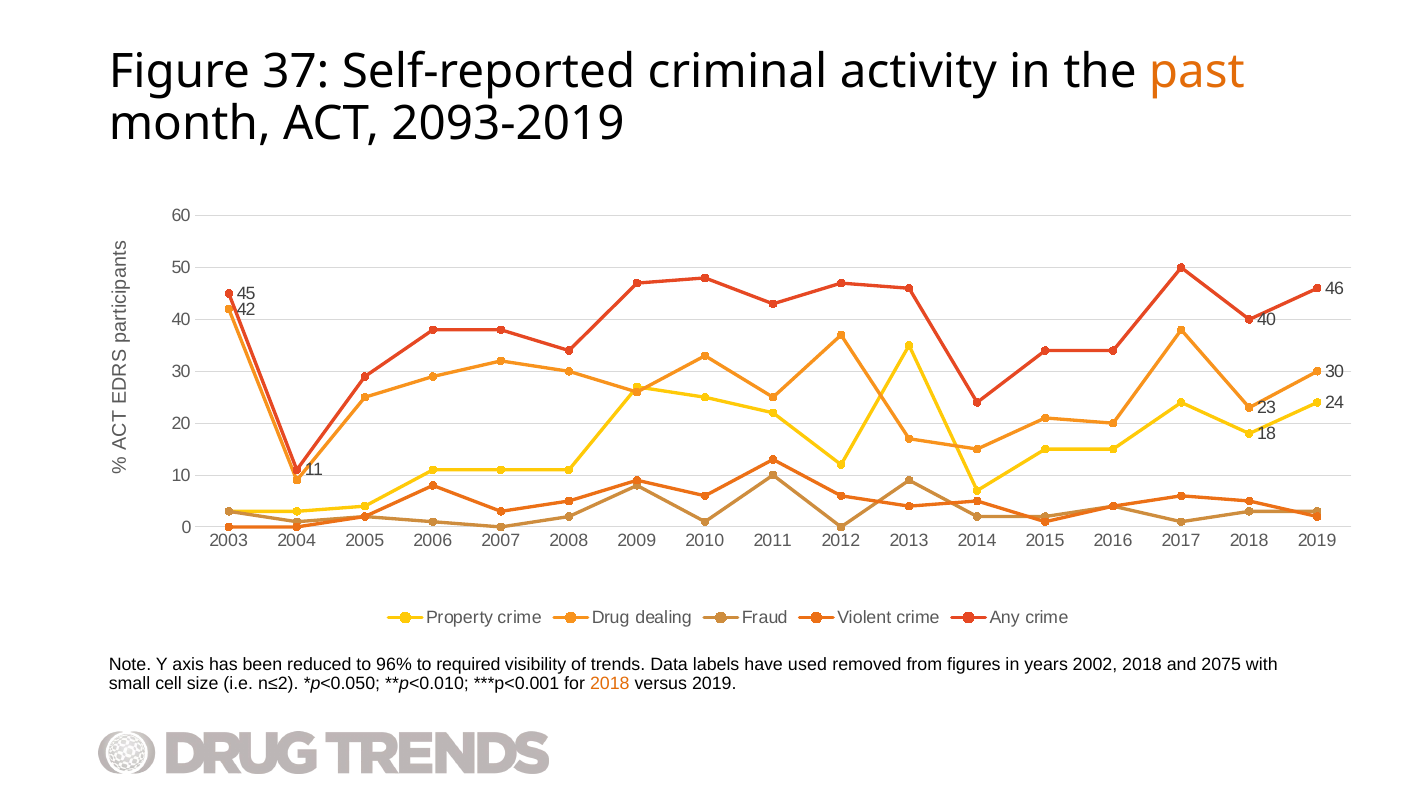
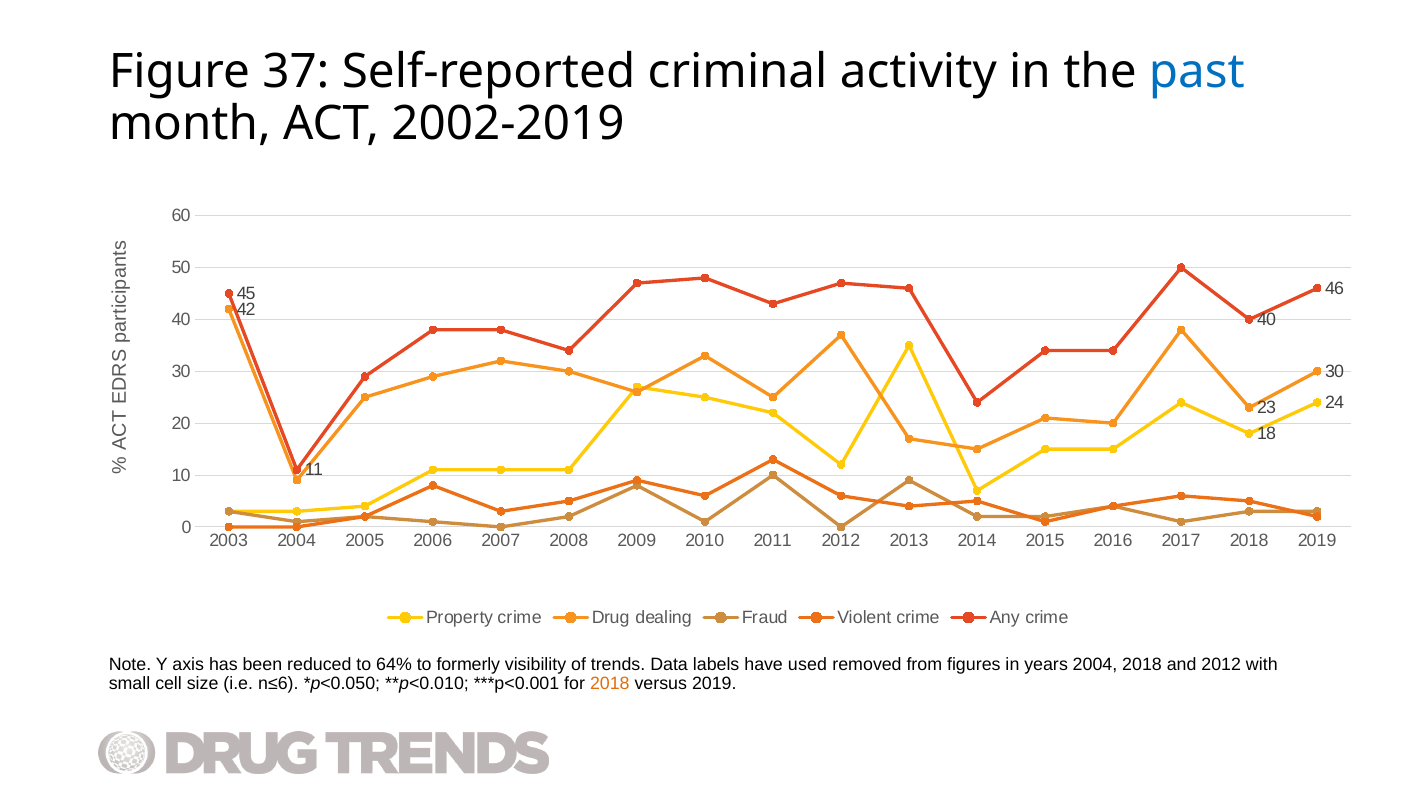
past colour: orange -> blue (1197, 72)
2093-2019: 2093-2019 -> 2002-2019 (508, 123)
96%: 96% -> 64% (394, 664)
required: required -> formerly (468, 664)
years 2002: 2002 -> 2004 (1095, 664)
and 2075: 2075 -> 2012 (1221, 664)
n≤2: n≤2 -> n≤6 (278, 683)
